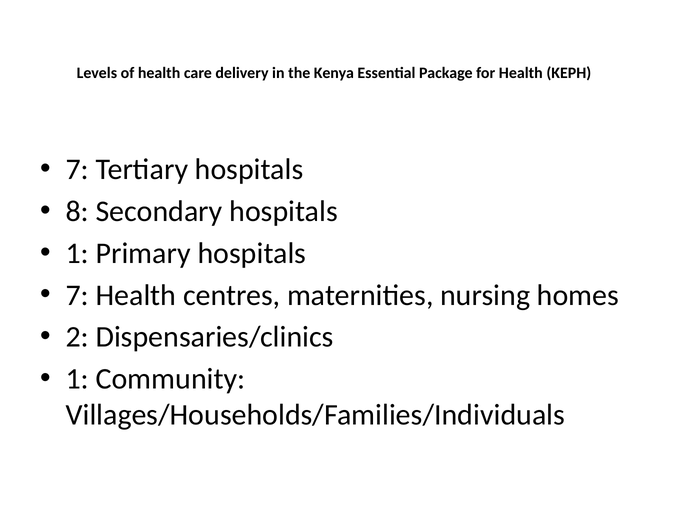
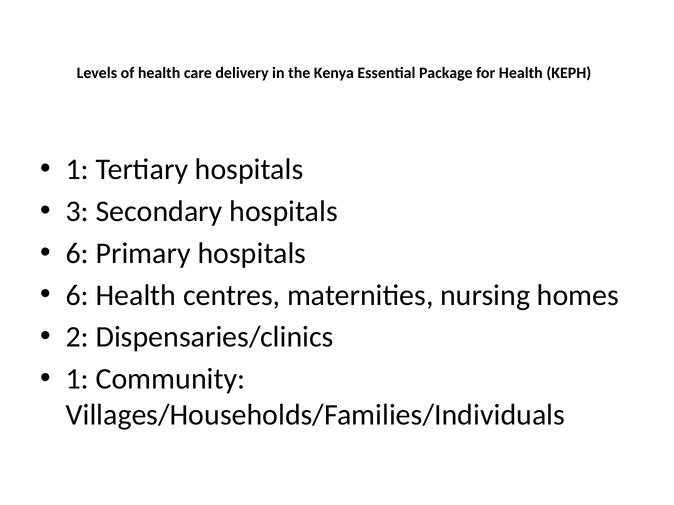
7: 7 -> 1 (77, 169)
8: 8 -> 3 (77, 211)
1: 1 -> 6 (77, 253)
7: 7 -> 6 (77, 295)
